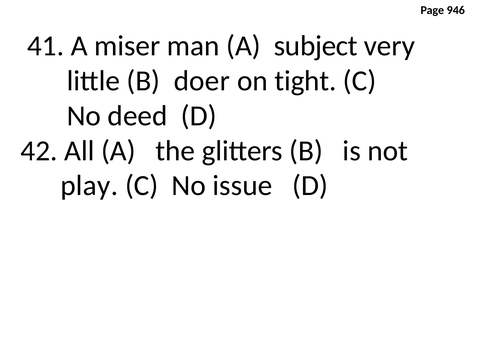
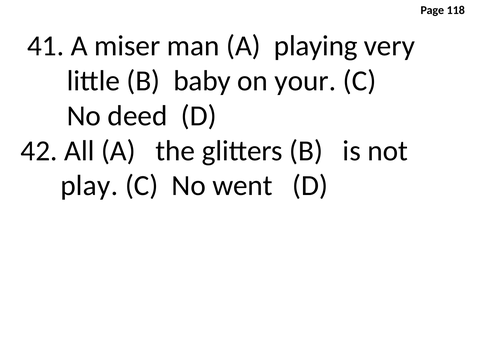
946: 946 -> 118 (456, 10)
subject: subject -> playing (316, 46)
doer: doer -> baby (202, 81)
tight: tight -> your (305, 81)
issue: issue -> went (243, 186)
